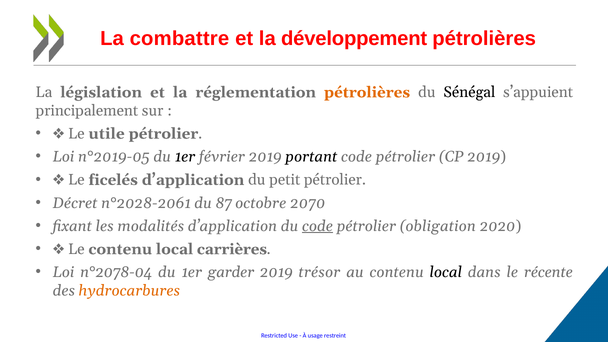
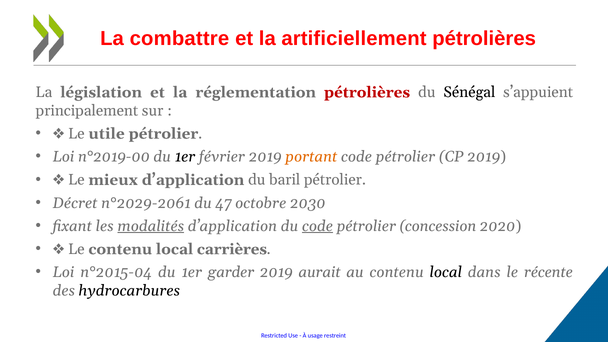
développement: développement -> artificiellement (354, 39)
pétrolières colour: orange -> red (367, 92)
n°2019-05: n°2019-05 -> n°2019-00 (114, 157)
portant colour: black -> orange (311, 157)
ficelés: ficelés -> mieux (113, 180)
petit: petit -> baril (285, 180)
n°2028-2061: n°2028-2061 -> n°2029-2061 (146, 203)
87: 87 -> 47 (224, 203)
2070: 2070 -> 2030 (308, 203)
modalités underline: none -> present (151, 226)
obligation: obligation -> concession (438, 226)
n°2078-04: n°2078-04 -> n°2015-04 (116, 272)
trésor: trésor -> aurait (320, 272)
hydrocarbures colour: orange -> black (129, 291)
